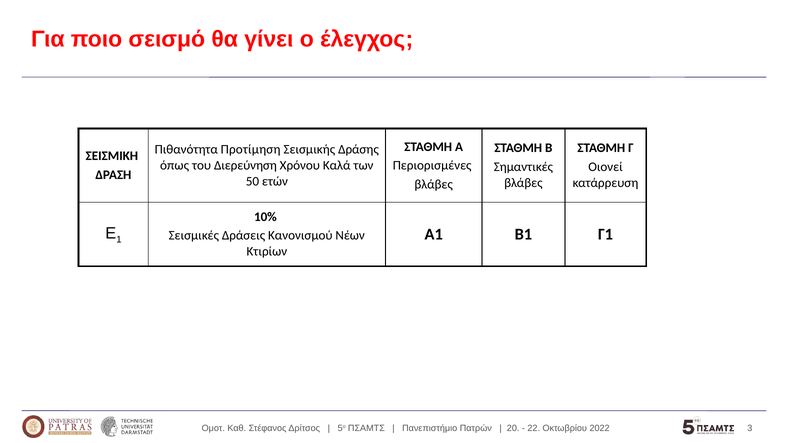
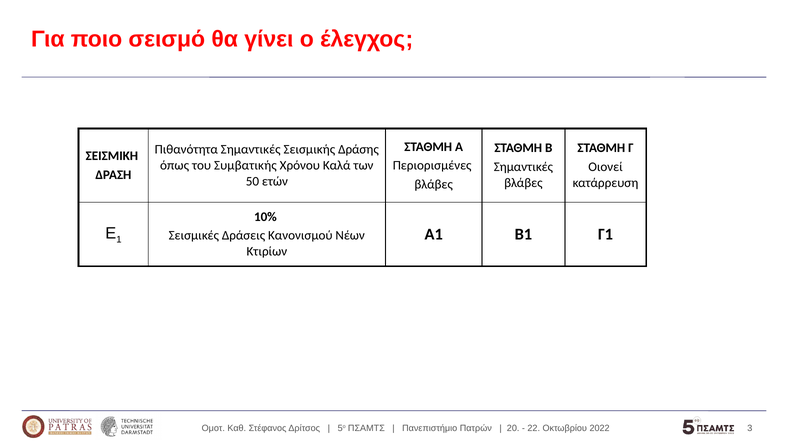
Πιθανότητα Προτίμηση: Προτίμηση -> Σημαντικές (251, 150)
Διερεύνηση: Διερεύνηση -> Συμβατικής (245, 166)
